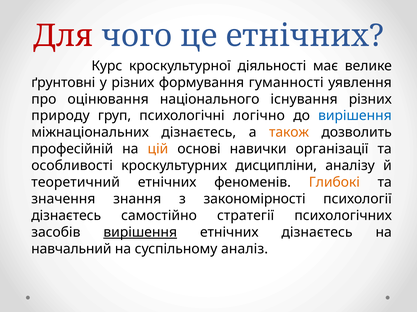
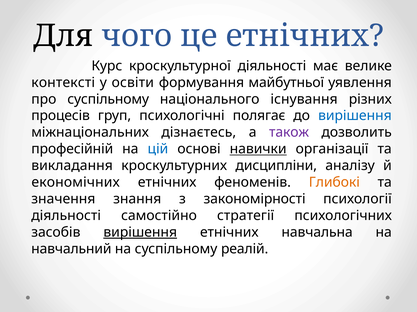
Для colour: red -> black (63, 36)
ґрунтовні: ґрунтовні -> контексті (63, 83)
у різних: різних -> освіти (133, 83)
гуманності: гуманності -> майбутньої (286, 83)
про оцінювання: оцінювання -> суспільному (108, 99)
природу: природу -> процесів (61, 116)
логічно: логічно -> полягає (259, 116)
також colour: orange -> purple (289, 133)
цій colour: orange -> blue (158, 149)
навички underline: none -> present (258, 149)
особливості: особливості -> викладання (72, 166)
теоретичний: теоретичний -> економічних (76, 183)
дізнаєтесь: дізнаєтесь -> діяльності (66, 216)
етнічних дізнаєтесь: дізнаєтесь -> навчальна (317, 233)
аналіз: аналіз -> реалій (245, 249)
